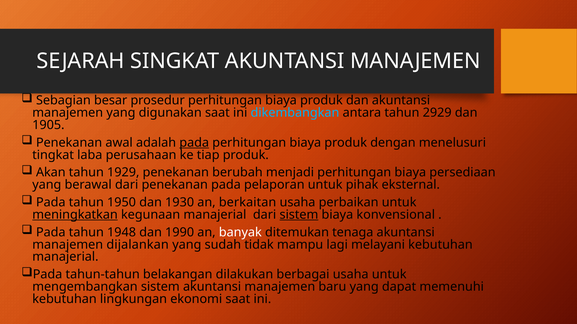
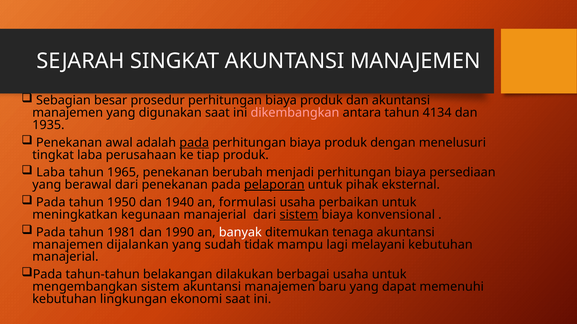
dikembangkan colour: light blue -> pink (295, 113)
2929: 2929 -> 4134 (437, 113)
1905: 1905 -> 1935 (48, 125)
Akan: Akan -> Laba (51, 173)
1929: 1929 -> 1965 (123, 173)
pelaporan underline: none -> present (274, 185)
1930: 1930 -> 1940 (180, 203)
berkaitan: berkaitan -> formulasi (248, 203)
meningkatkan underline: present -> none (75, 215)
1948: 1948 -> 1981 (122, 233)
